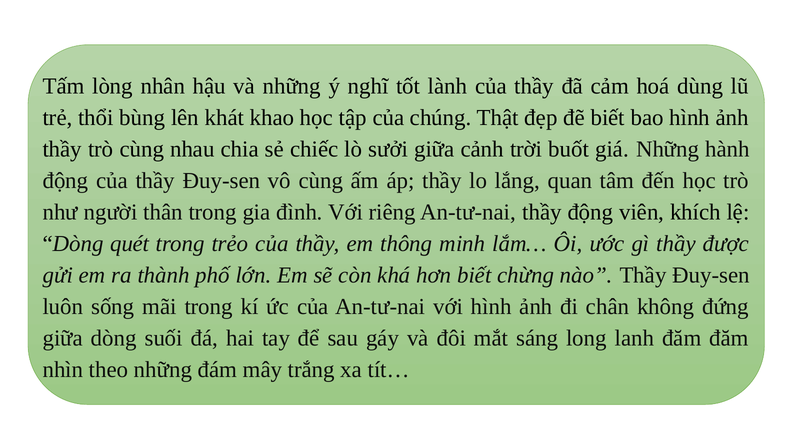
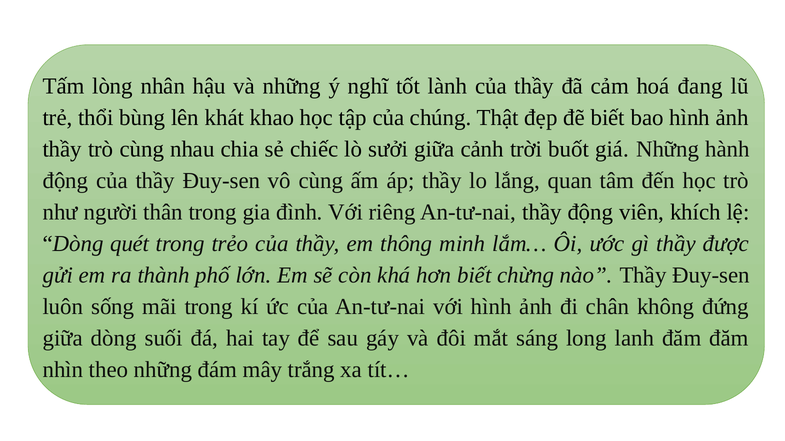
dùng: dùng -> đang (700, 86)
